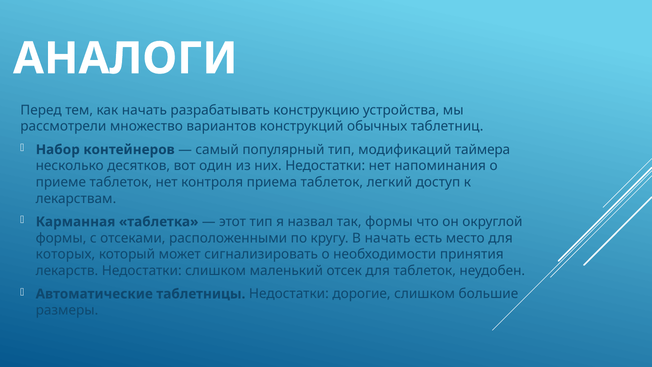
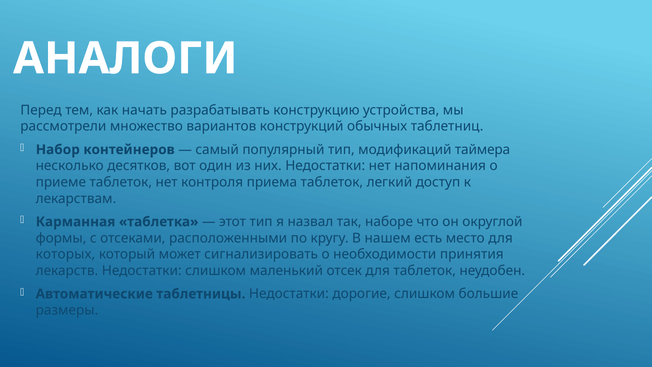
так формы: формы -> наборе (389, 222)
В начать: начать -> нашем (388, 238)
